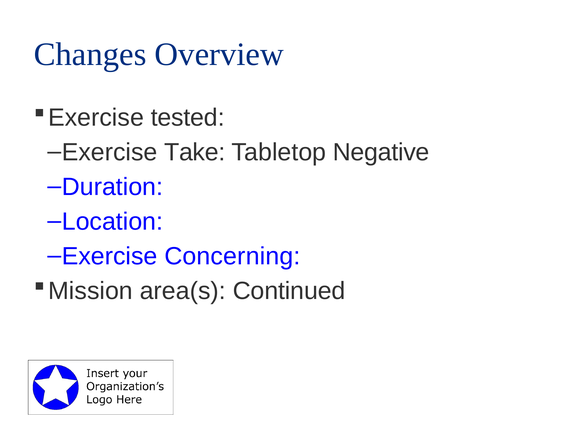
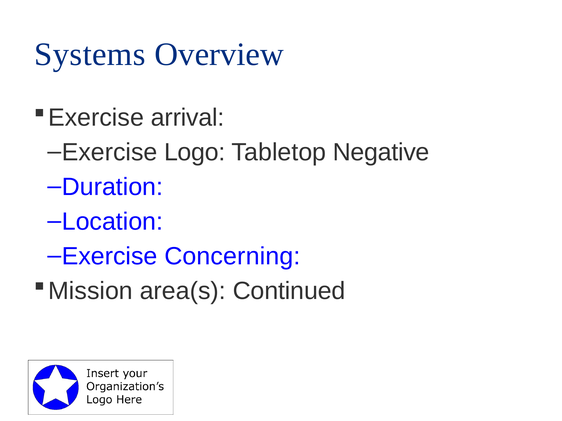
Changes: Changes -> Systems (90, 54)
tested: tested -> arrival (188, 118)
Take: Take -> Logo (195, 153)
